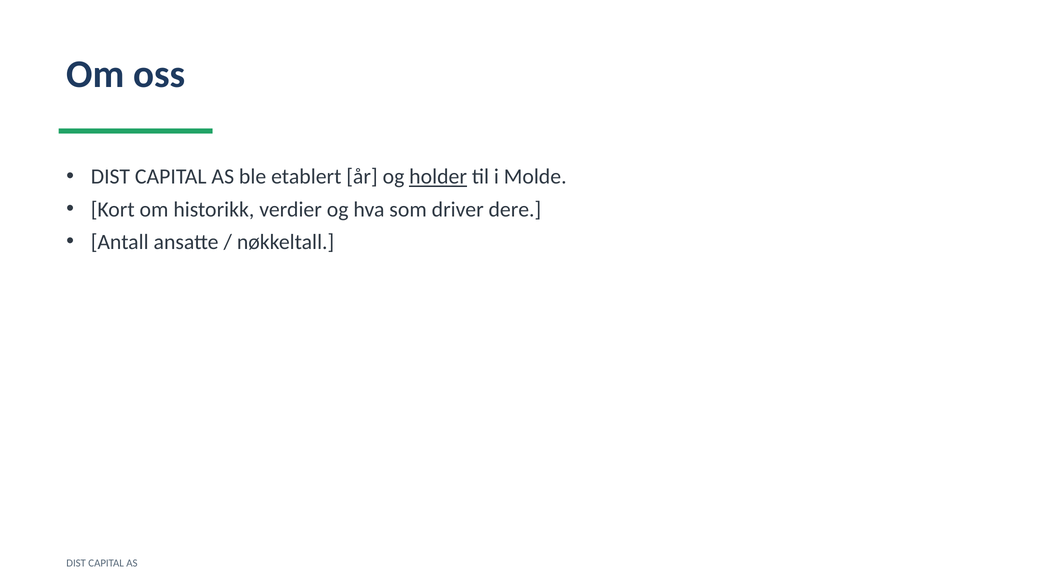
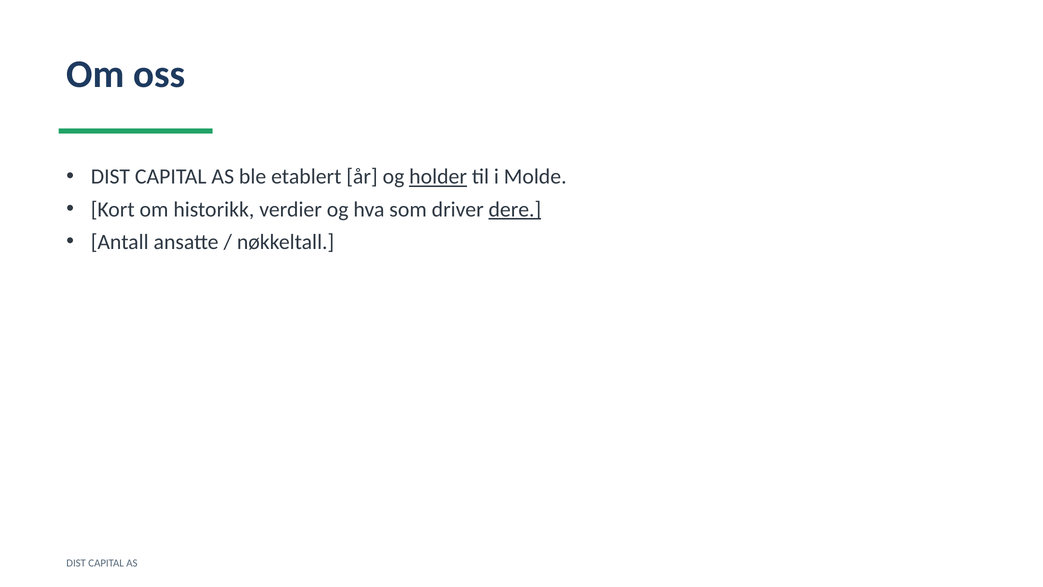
dere underline: none -> present (515, 209)
